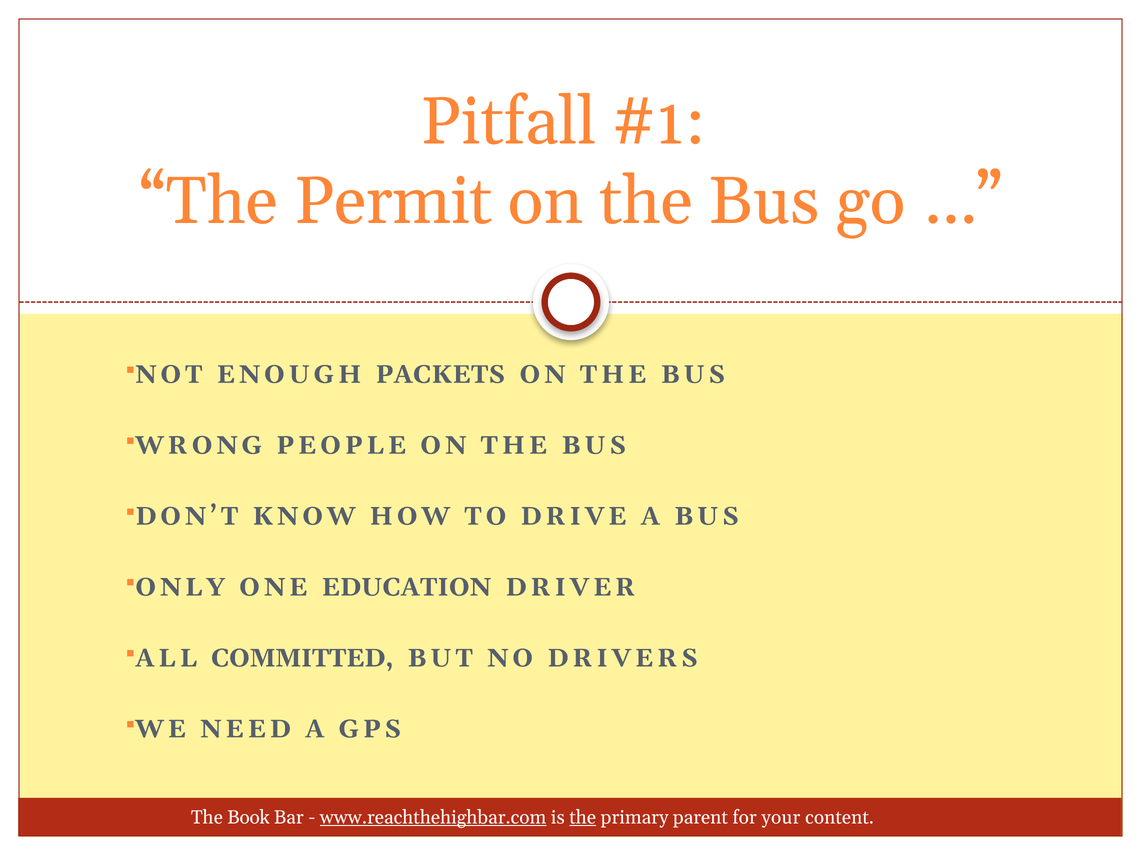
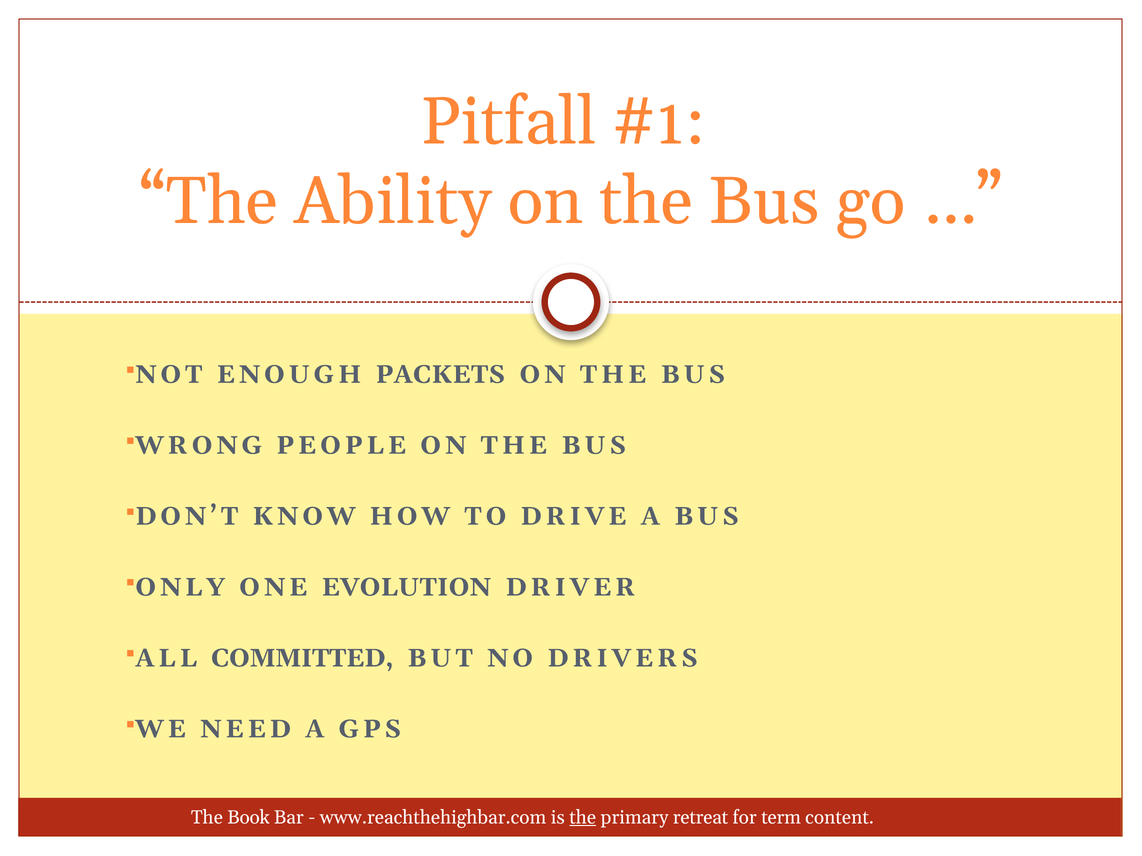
Permit: Permit -> Ability (393, 202)
EDUCATION: EDUCATION -> EVOLUTION (406, 588)
www.reachthehighbar.com underline: present -> none (433, 818)
parent: parent -> retreat (701, 818)
your: your -> term (781, 818)
